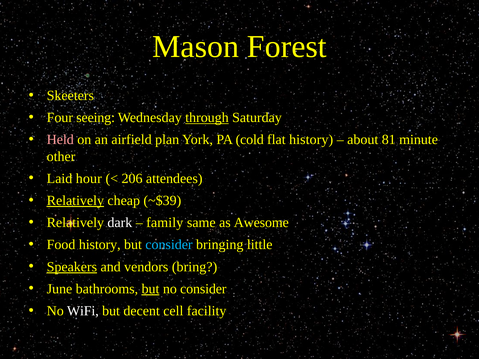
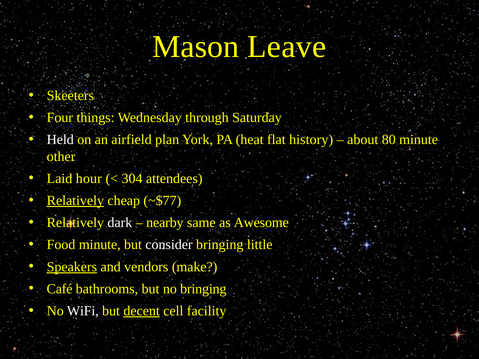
Forest: Forest -> Leave (287, 47)
seeing: seeing -> things (96, 118)
through underline: present -> none (207, 118)
Held colour: pink -> white (60, 140)
cold: cold -> heat (250, 140)
81: 81 -> 80 (389, 140)
206: 206 -> 304 (132, 179)
~$39: ~$39 -> ~$77 (162, 201)
family: family -> nearby (165, 223)
Food history: history -> minute (100, 245)
consider colour: light blue -> white (169, 245)
bring: bring -> make (195, 267)
June: June -> Café (60, 289)
but underline: present -> none (151, 289)
no consider: consider -> bringing (203, 289)
decent underline: none -> present (142, 311)
